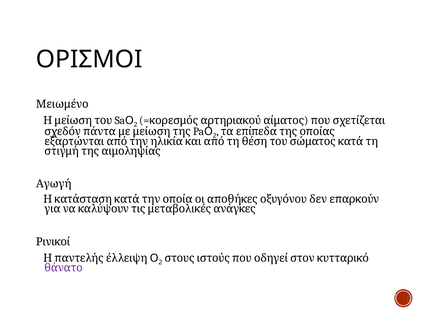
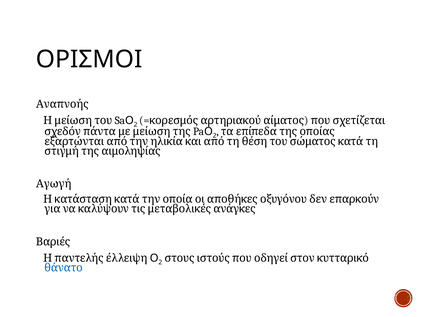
Μειωμένο: Μειωμένο -> Αναπνοής (62, 104)
Ρινικοί: Ρινικοί -> Βαριές (53, 242)
θάνατο colour: purple -> blue (64, 268)
